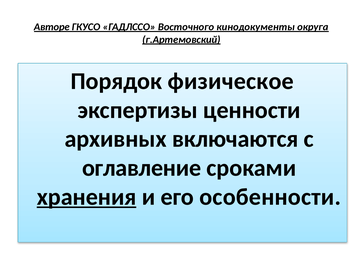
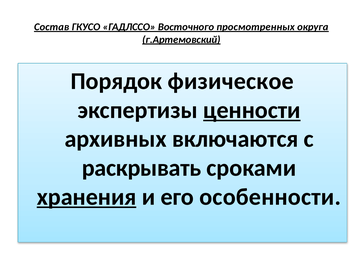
Авторе: Авторе -> Состав (52, 27)
кинодокументы: кинодокументы -> просмотренных (256, 27)
ценности underline: none -> present (252, 110)
оглавление: оглавление -> раскрывать (142, 168)
